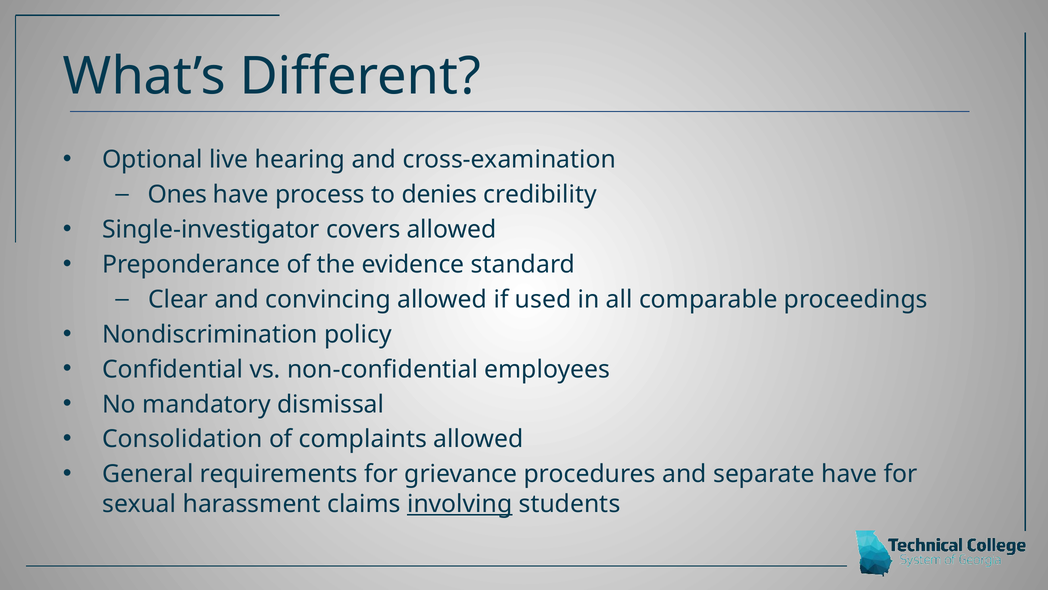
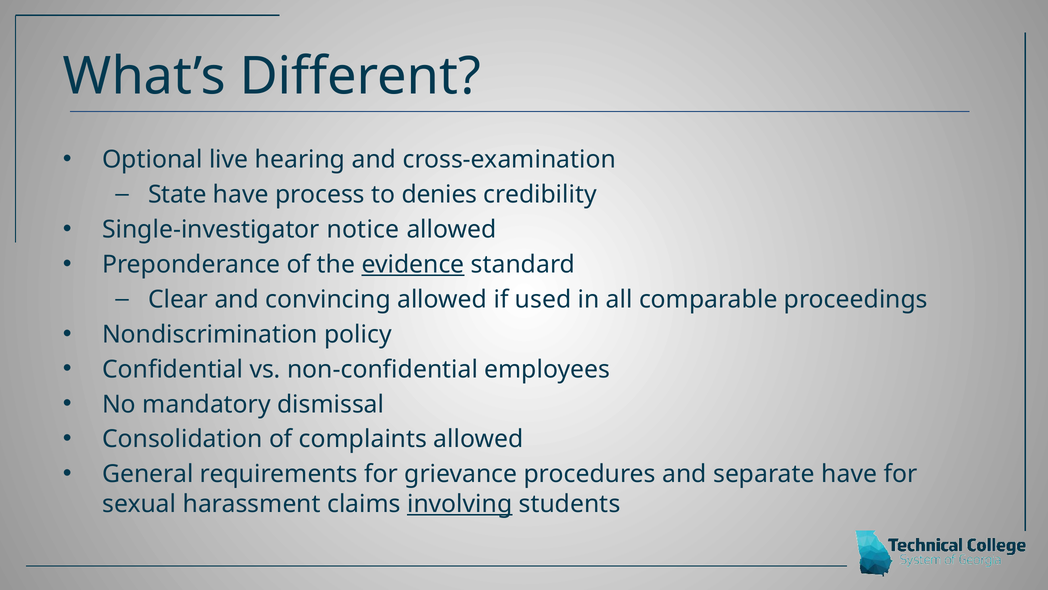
Ones: Ones -> State (177, 194)
covers: covers -> notice (363, 229)
evidence underline: none -> present (413, 264)
